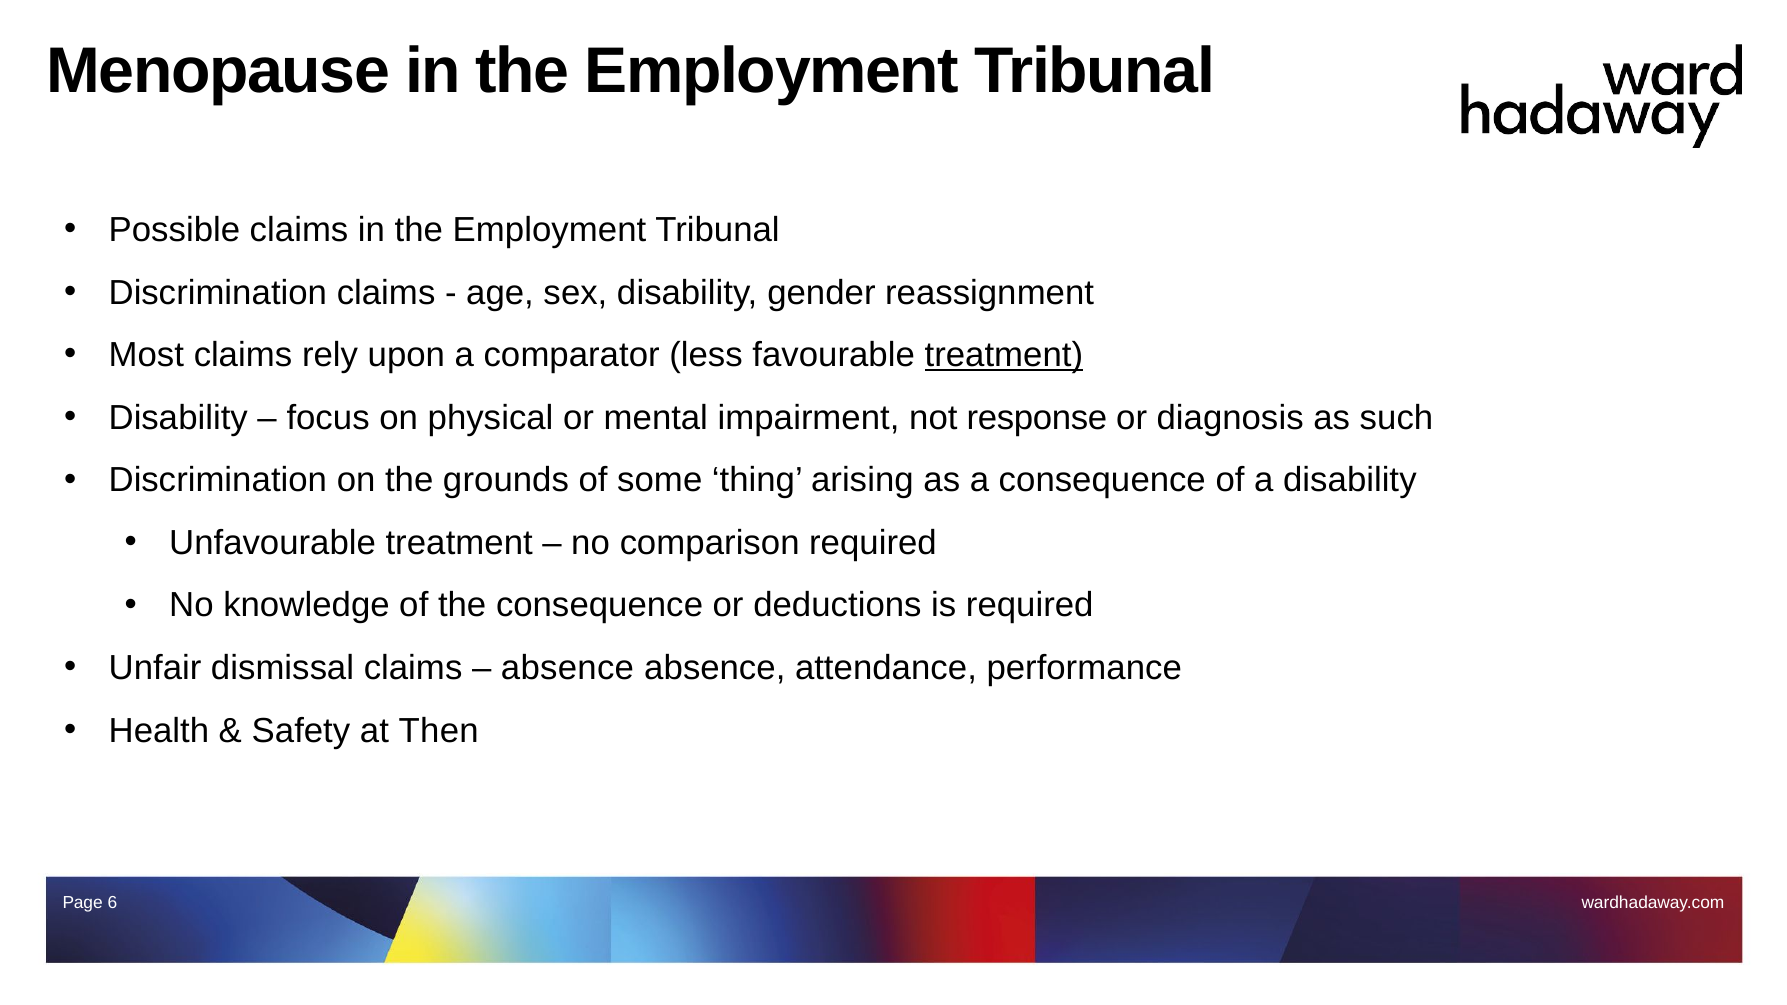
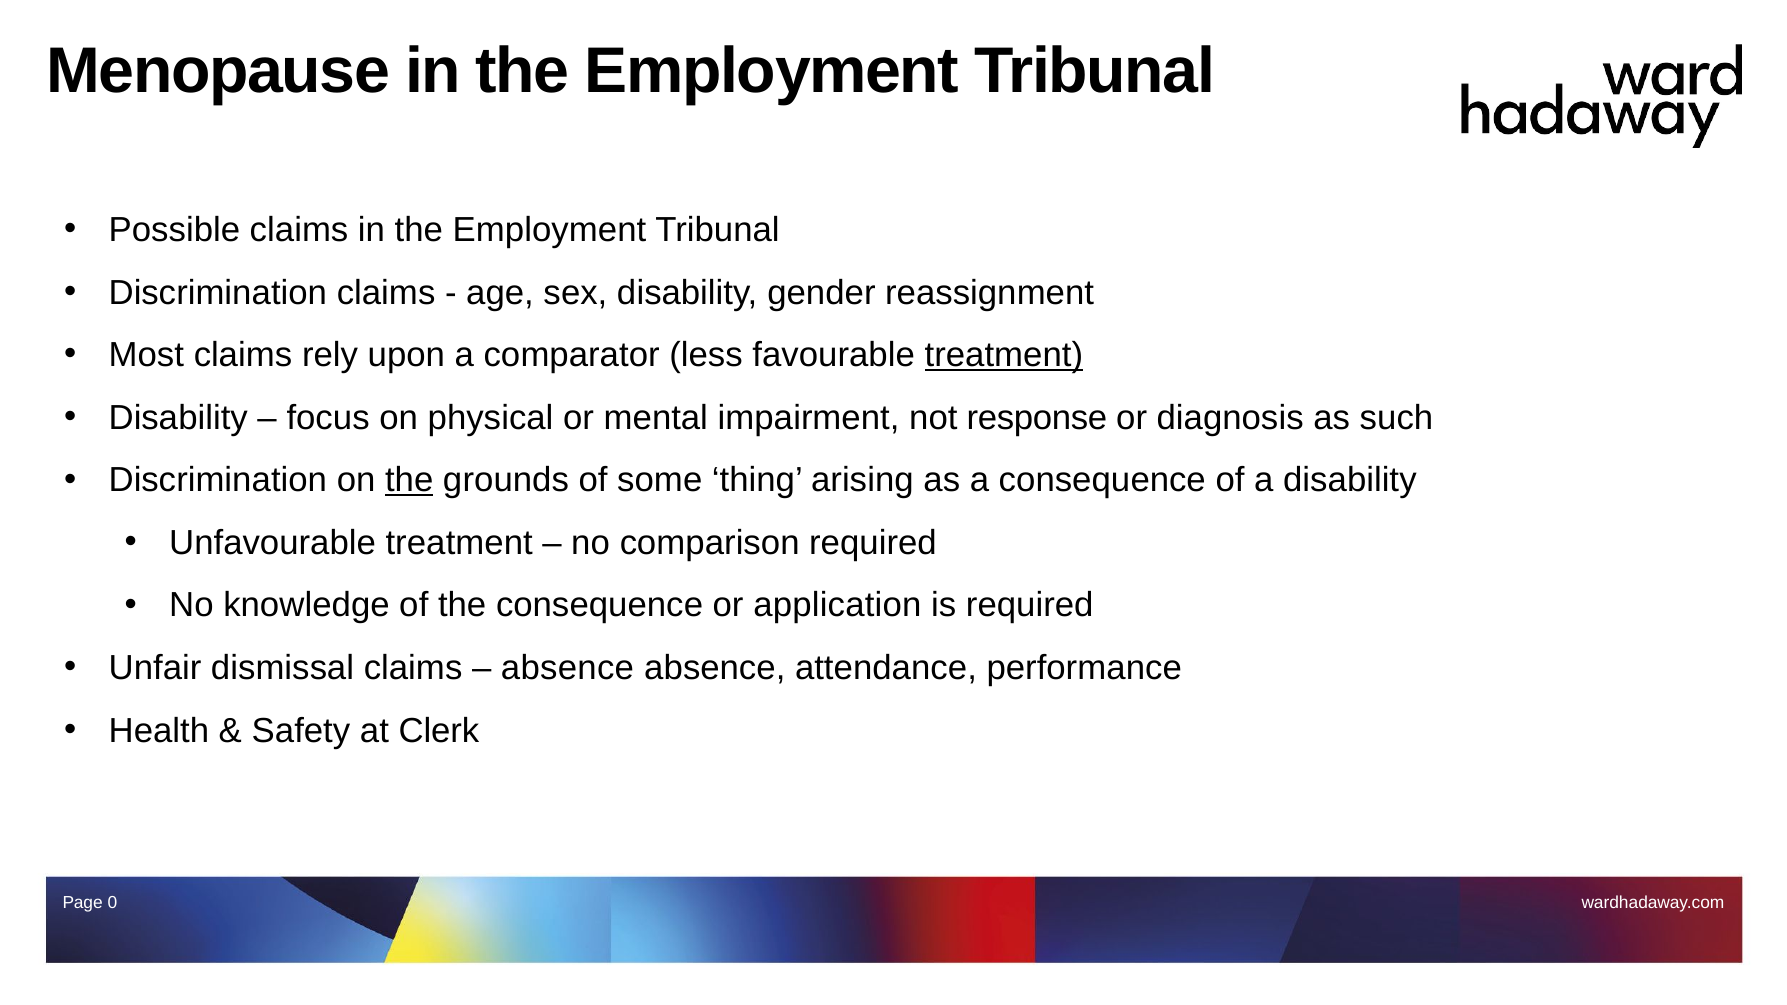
the underline: none -> present (409, 481)
deductions: deductions -> application (837, 606)
Then: Then -> Clerk (439, 731)
6: 6 -> 0 (112, 903)
